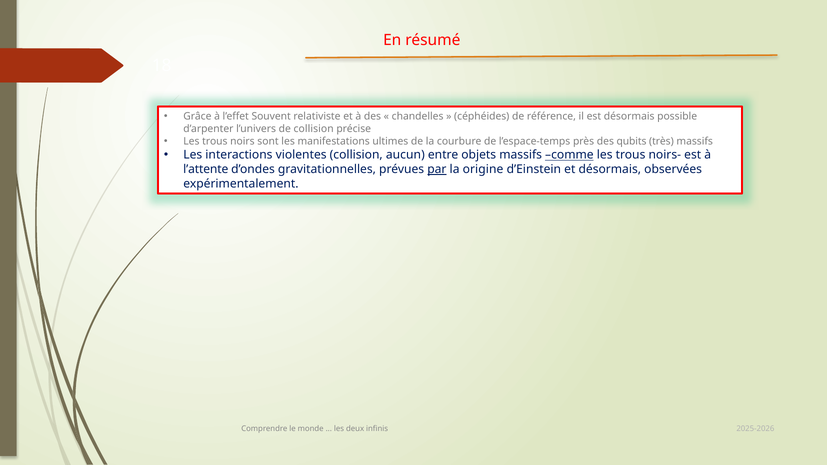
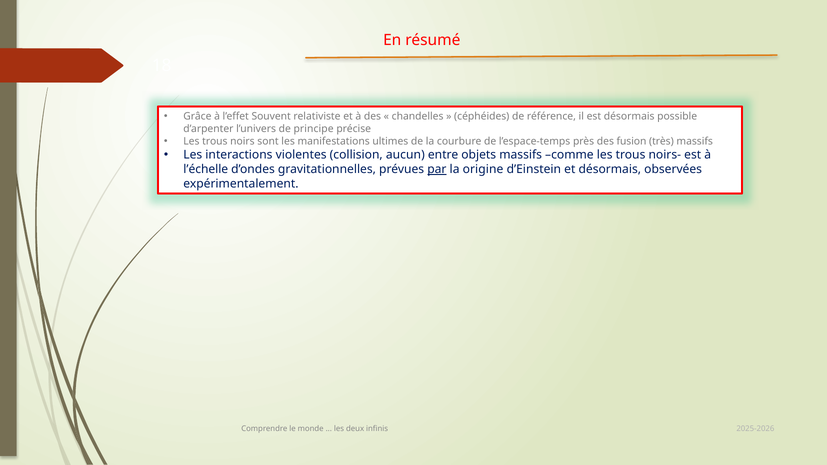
de collision: collision -> principe (314, 129)
qubits: qubits -> fusion (631, 141)
comme underline: present -> none (569, 155)
l’attente: l’attente -> l’échelle (206, 169)
